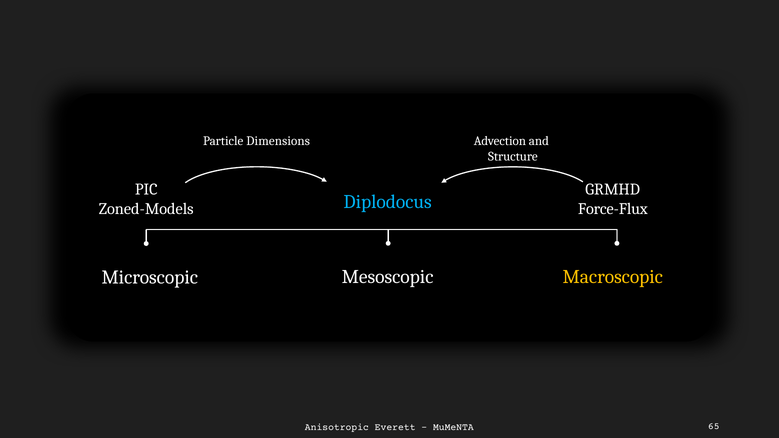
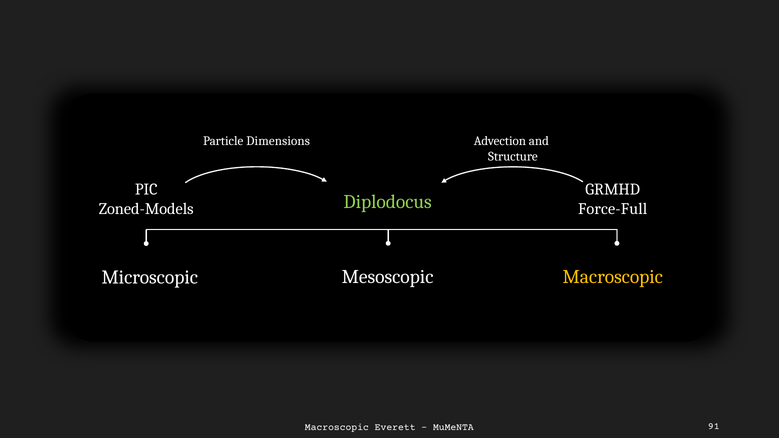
Diplodocus colour: light blue -> light green (388, 202)
Force-Flux: Force-Flux -> Force-Full (613, 209)
Anisotropic: Anisotropic -> Macroscopic (337, 427)
65: 65 -> 91 (714, 426)
